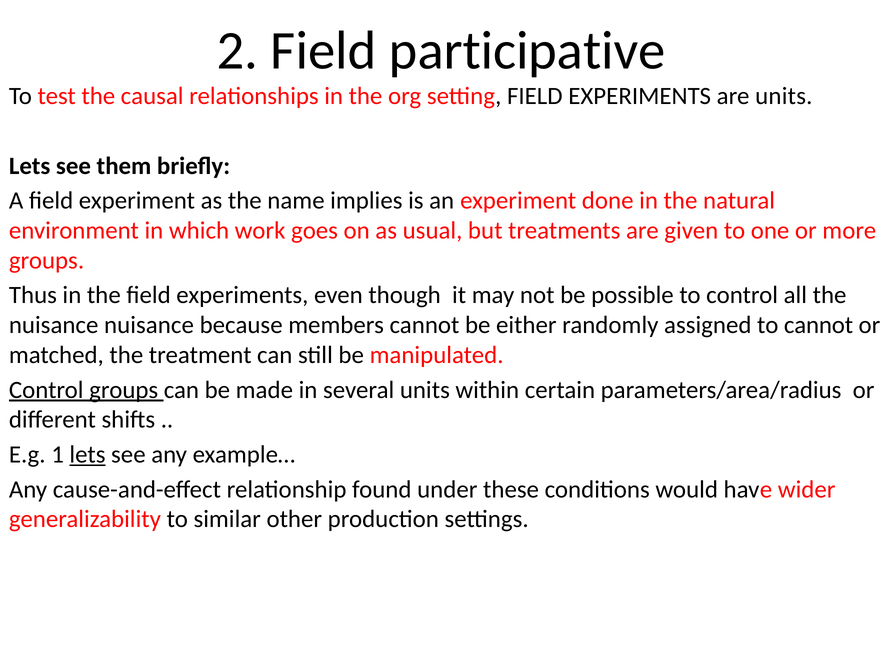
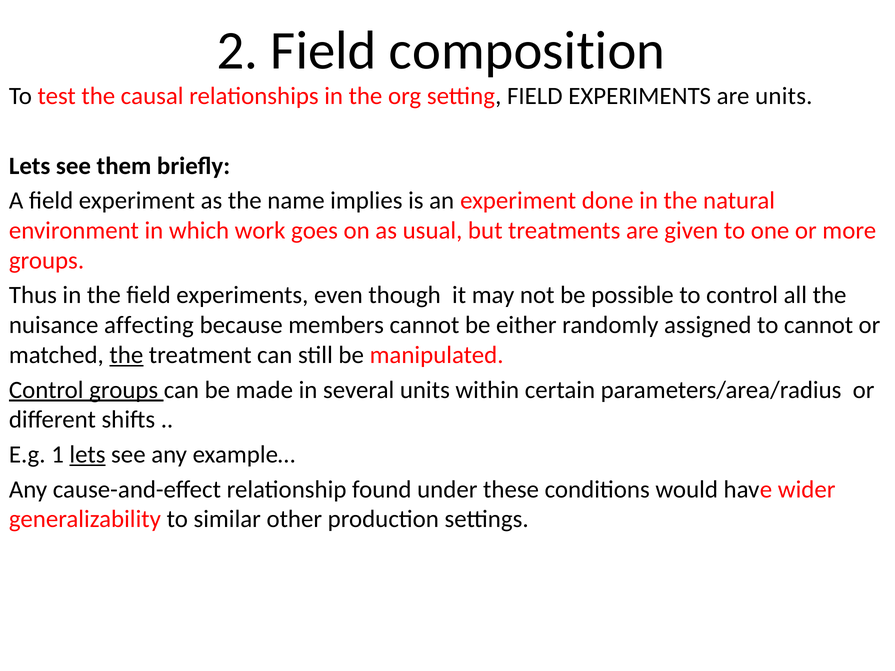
participative: participative -> composition (527, 51)
nuisance nuisance: nuisance -> affecting (149, 325)
the underline: none -> present (126, 355)
